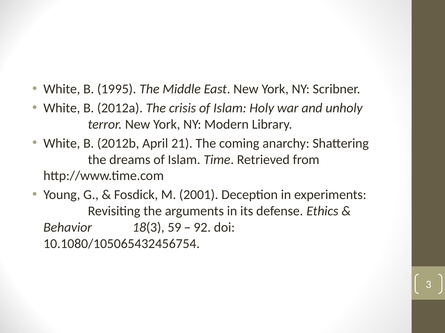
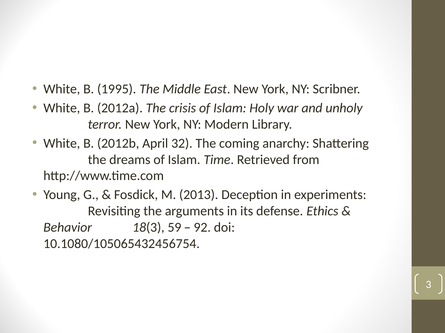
21: 21 -> 32 (182, 144)
2001: 2001 -> 2013 (199, 195)
